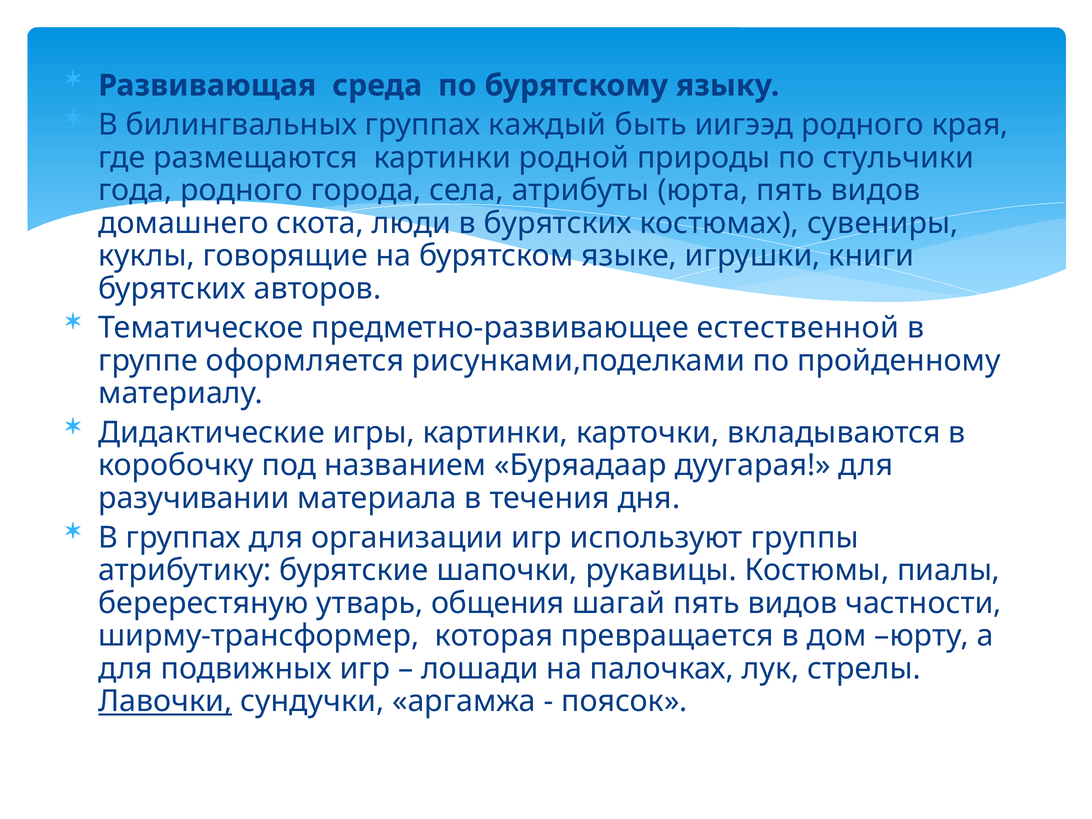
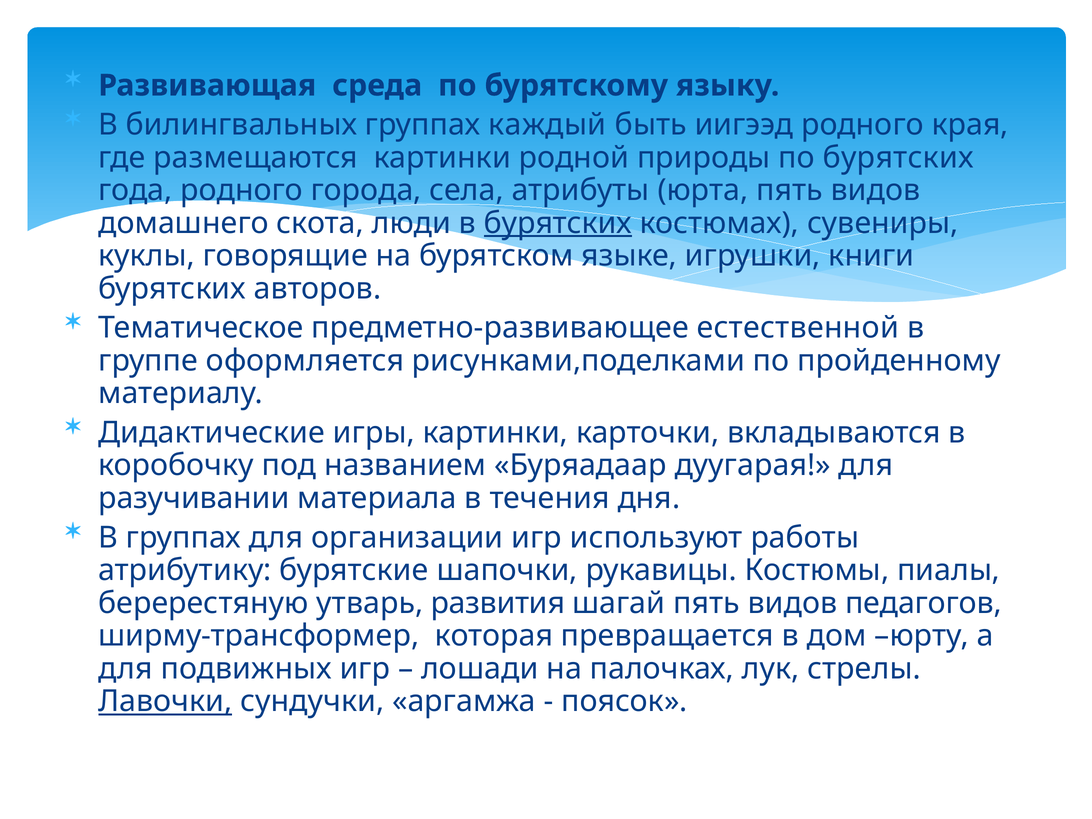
по стульчики: стульчики -> бурятских (898, 158)
бурятских underline: none -> present (558, 223)
группы: группы -> работы (805, 538)
общения: общения -> развития (498, 603)
частности: частности -> педагогов (924, 603)
